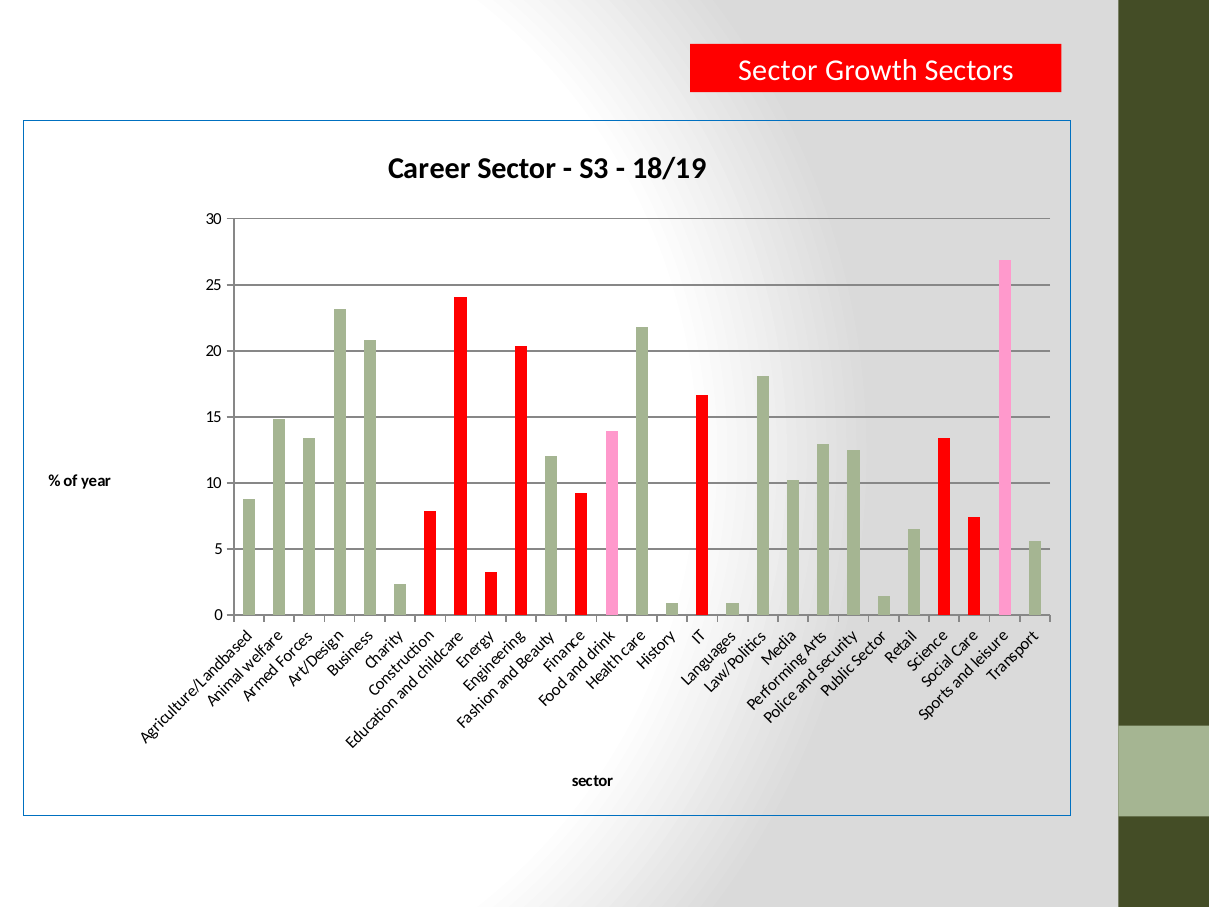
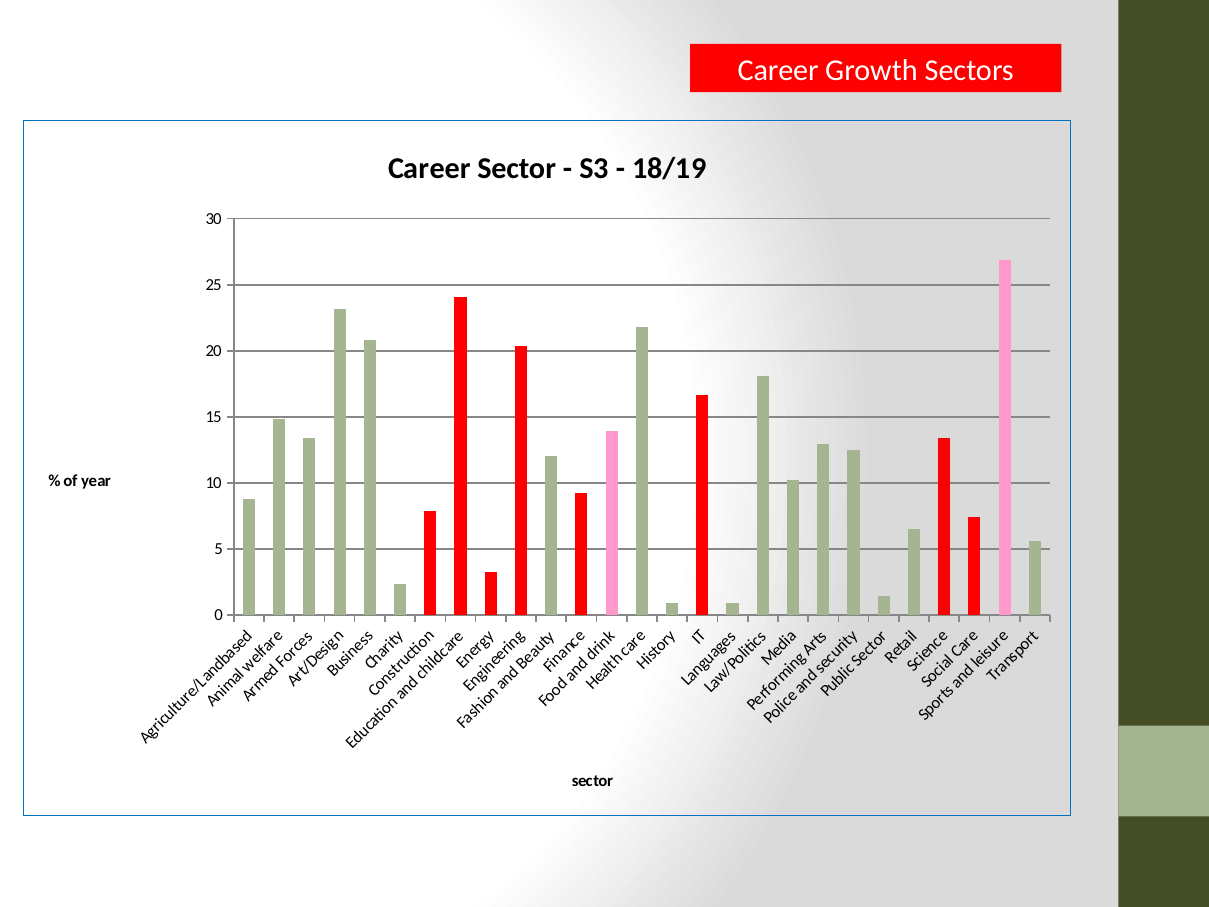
Sector: Sector -> Career (778, 70)
